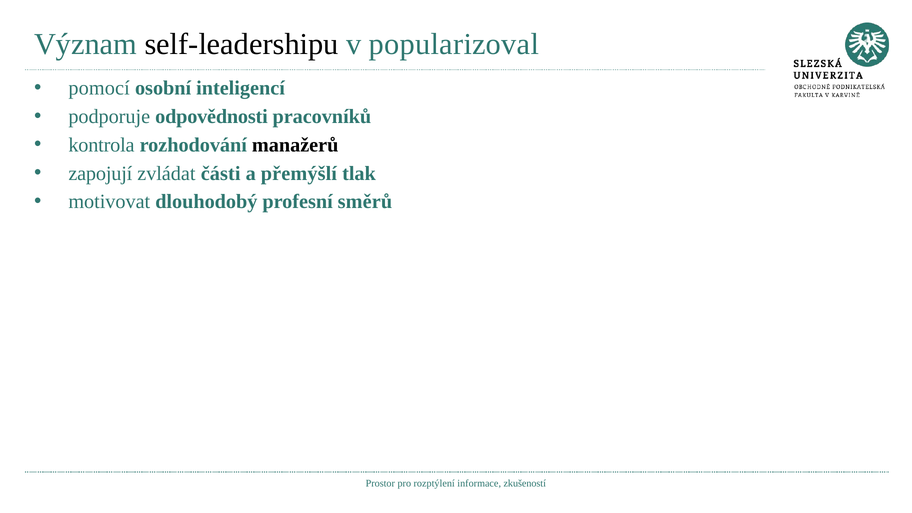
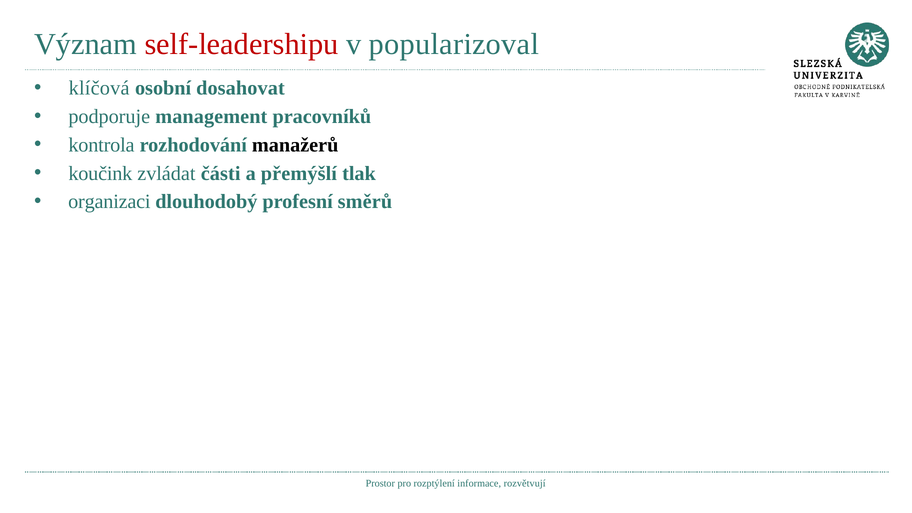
self-leadershipu colour: black -> red (242, 44)
pomocí: pomocí -> klíčová (99, 88)
inteligencí: inteligencí -> dosahovat (240, 88)
odpovědnosti: odpovědnosti -> management (211, 117)
zapojují: zapojují -> koučink (100, 173)
motivovat: motivovat -> organizaci (109, 202)
zkušeností: zkušeností -> rozvětvují (525, 483)
